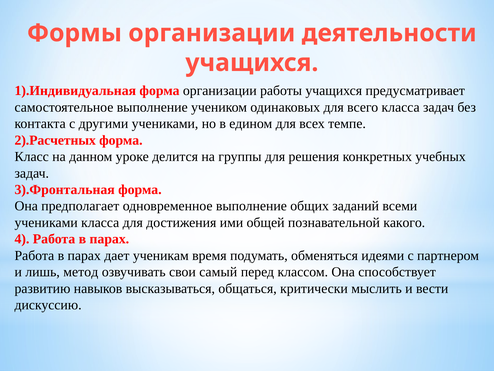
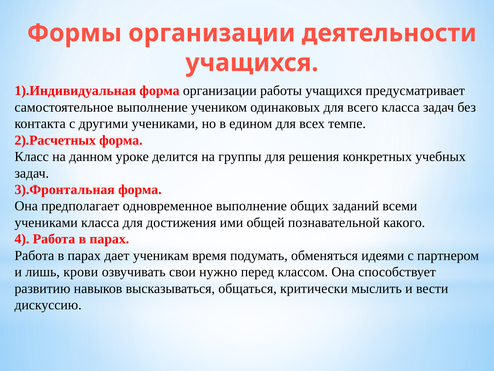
метод: метод -> крови (81, 272)
самый: самый -> нужно (218, 272)
